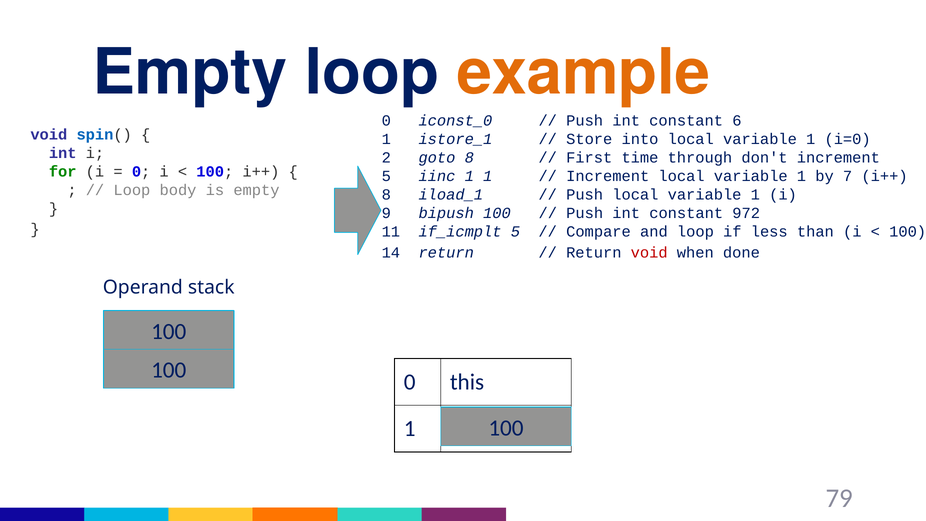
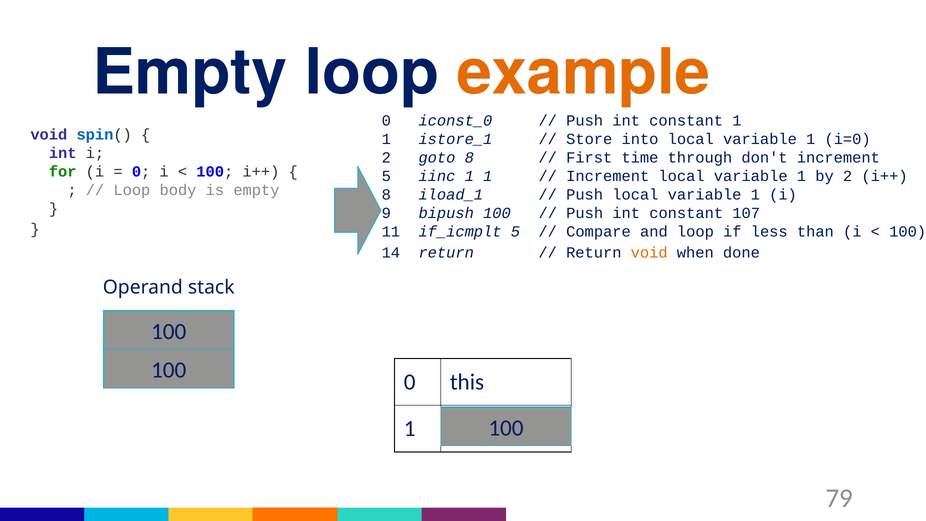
constant 6: 6 -> 1 (737, 120)
by 7: 7 -> 2 (848, 176)
972: 972 -> 107 (746, 213)
void colour: red -> orange (649, 253)
